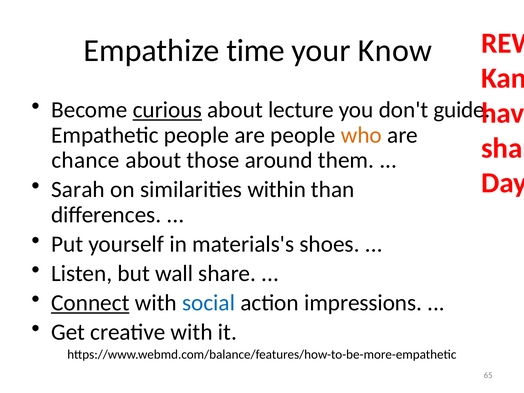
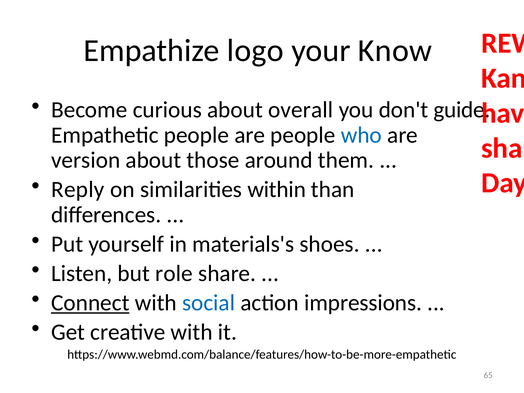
time: time -> logo (255, 51)
curious underline: present -> none (167, 110)
lecture: lecture -> overall (301, 110)
who colour: orange -> blue (361, 135)
chance: chance -> version (86, 160)
Sarah: Sarah -> Reply (78, 190)
wall: wall -> role (174, 273)
